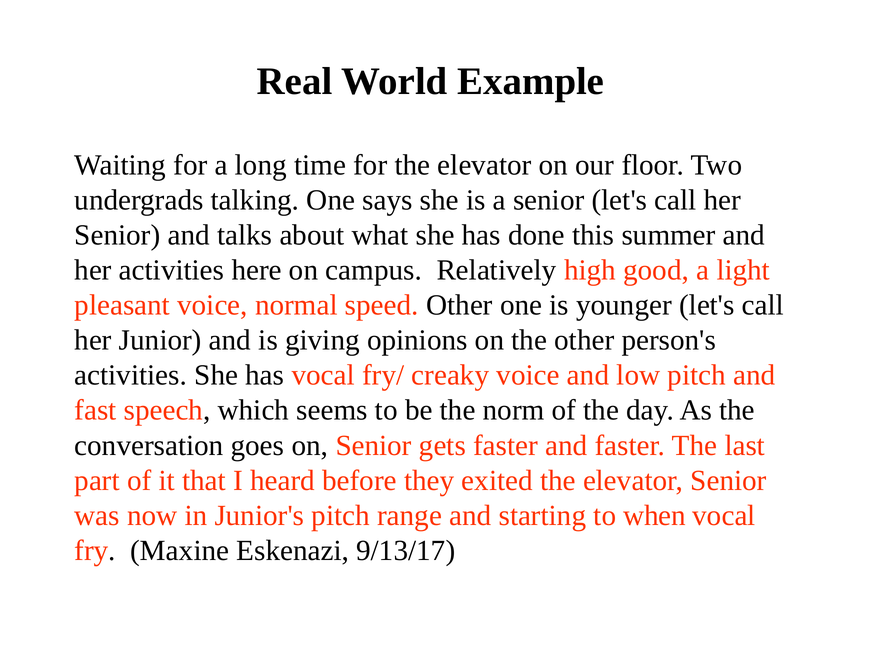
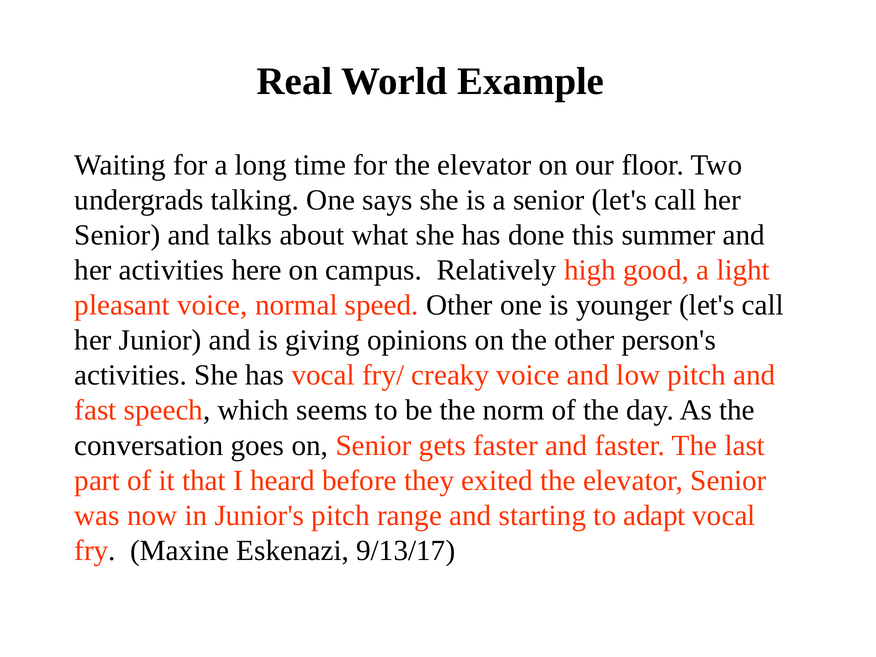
when: when -> adapt (654, 515)
